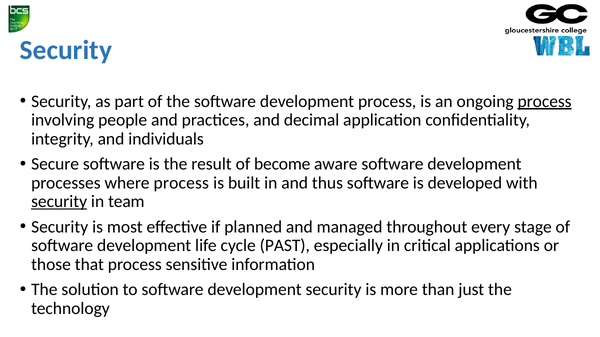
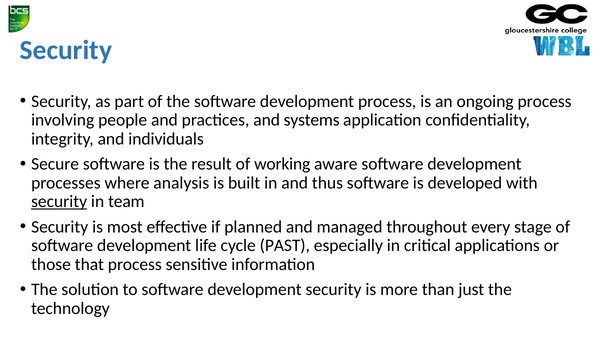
process underline: present -> none (545, 101)
decimal: decimal -> systems (312, 120)
become: become -> working (282, 164)
where process: process -> analysis (181, 183)
